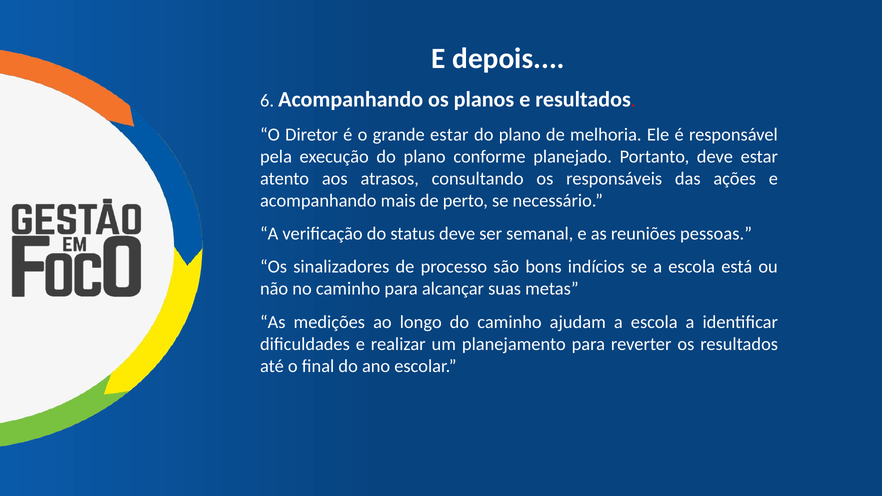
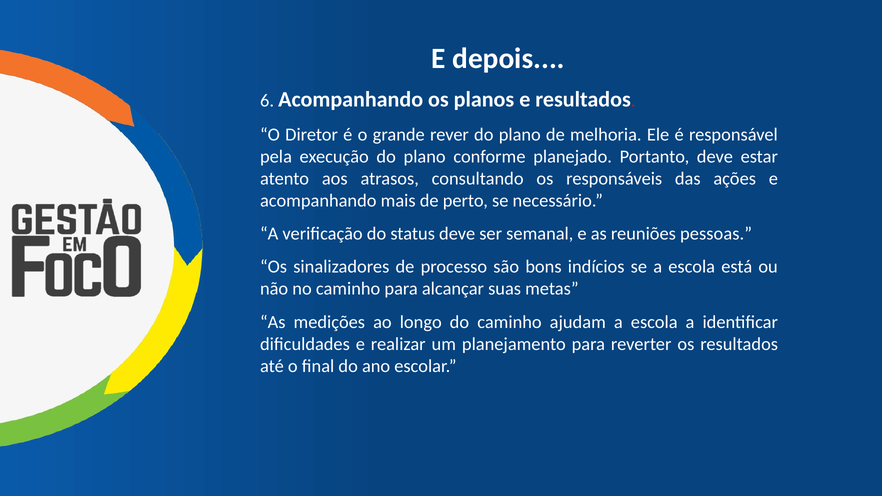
grande estar: estar -> rever (449, 134)
